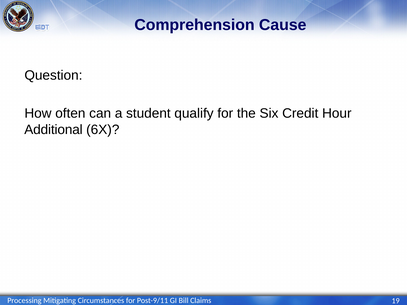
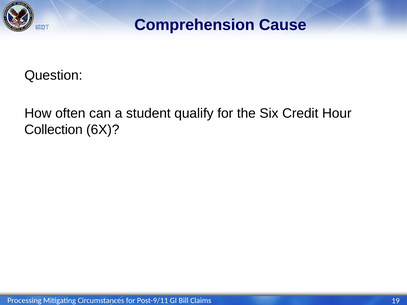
Additional: Additional -> Collection (54, 130)
